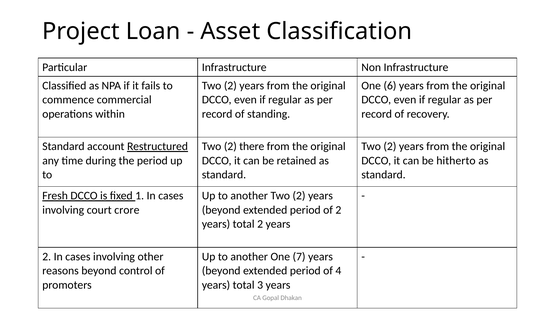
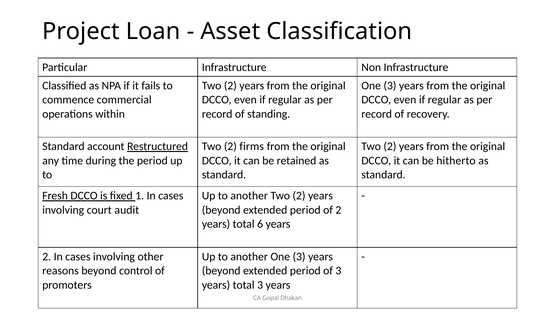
6: 6 -> 3 (390, 86)
there: there -> firms (252, 147)
crore: crore -> audit (127, 210)
total 2: 2 -> 6 (260, 224)
another One 7: 7 -> 3 (299, 257)
of 4: 4 -> 3 (338, 271)
